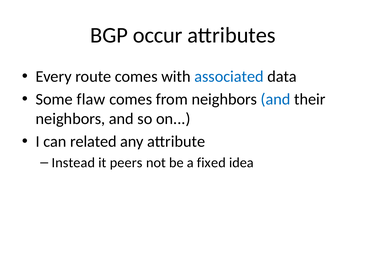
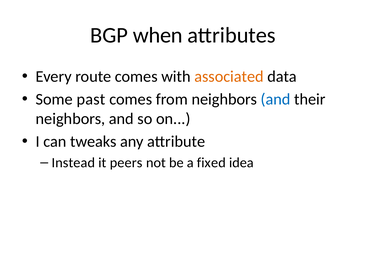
occur: occur -> when (158, 35)
associated colour: blue -> orange (229, 77)
flaw: flaw -> past (91, 100)
related: related -> tweaks (93, 142)
